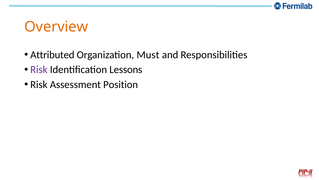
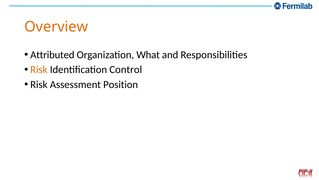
Must: Must -> What (148, 55)
Risk colour: purple -> orange (39, 69)
Lessons: Lessons -> Control (126, 69)
